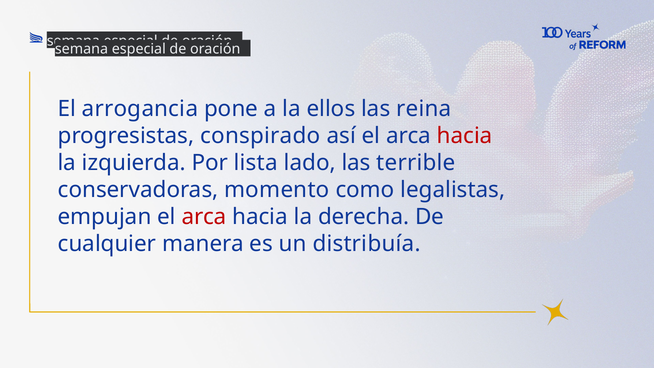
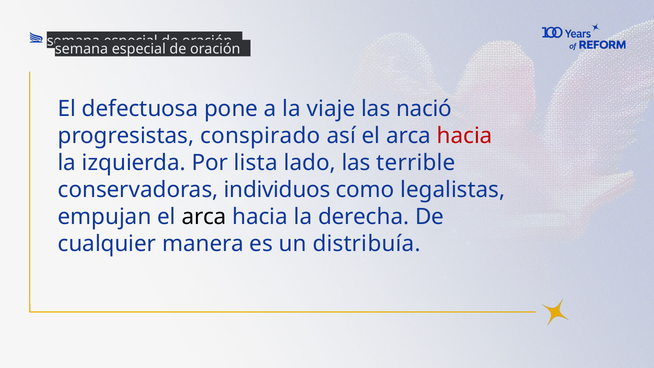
arrogancia: arrogancia -> defectuosa (140, 109)
ellos: ellos -> viaje (331, 109)
reina: reina -> nació (424, 109)
momento: momento -> individuos (277, 190)
arca colour: red -> black (204, 217)
